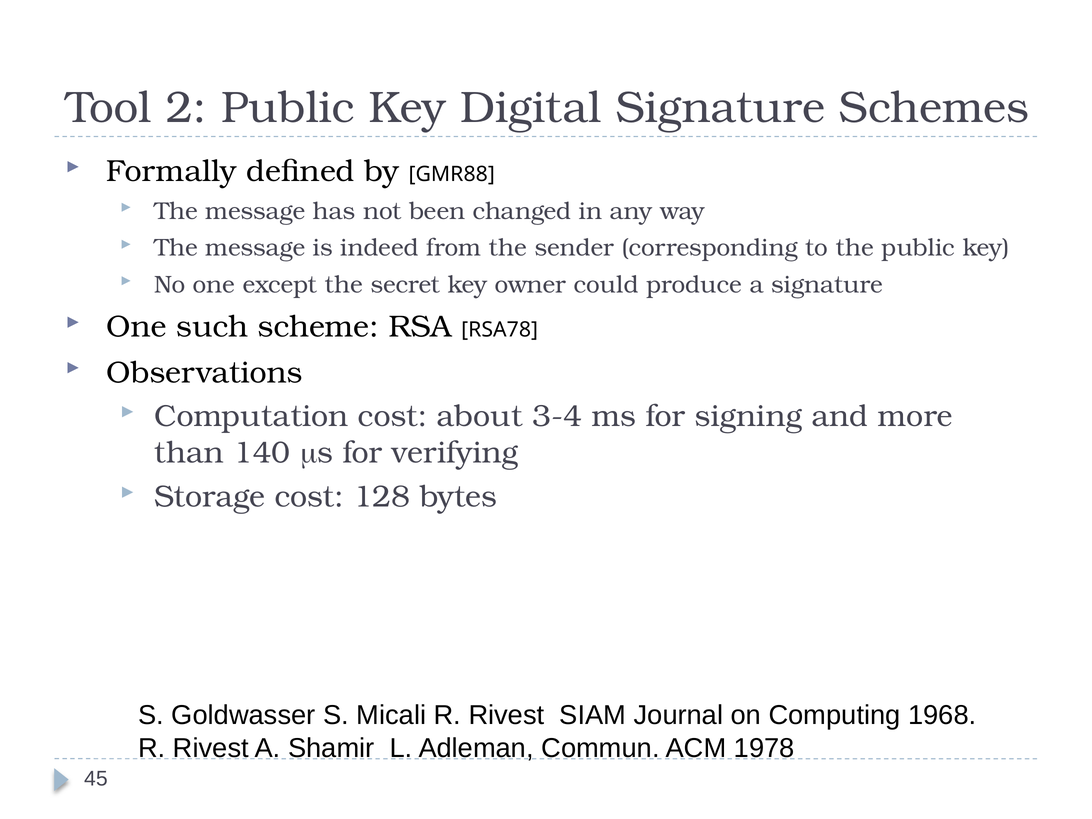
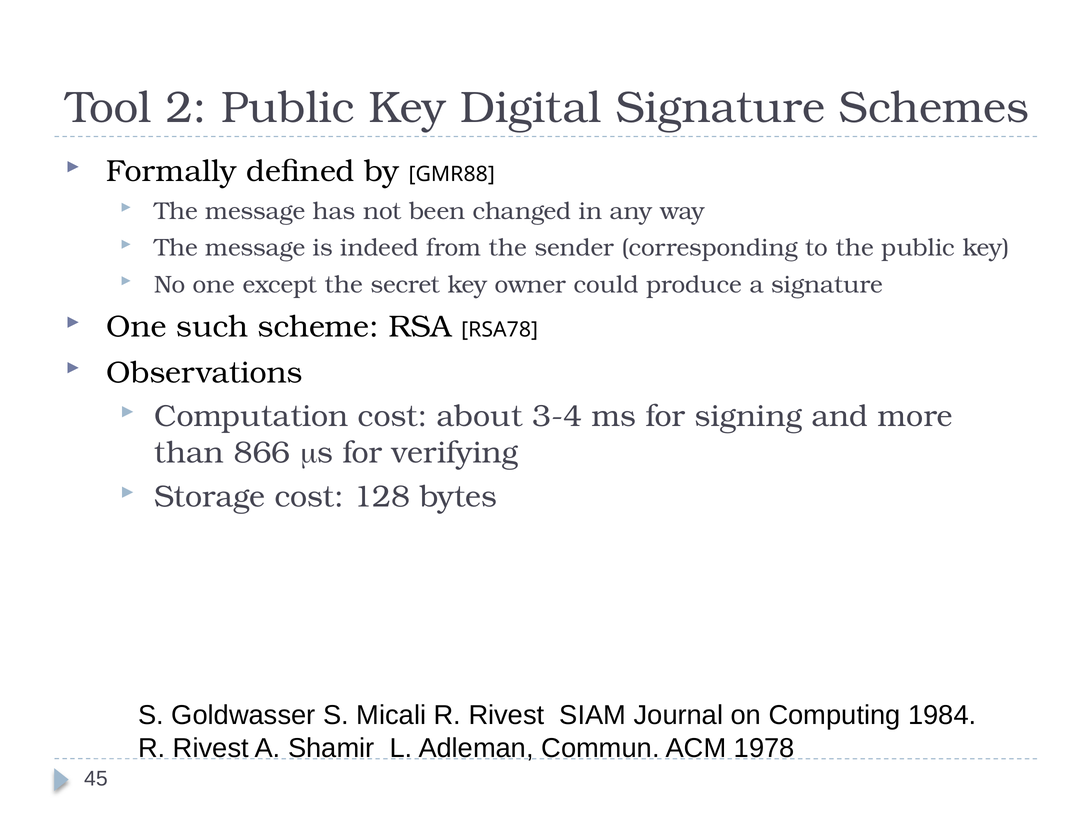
140: 140 -> 866 (262, 453)
1968: 1968 -> 1984 (942, 715)
